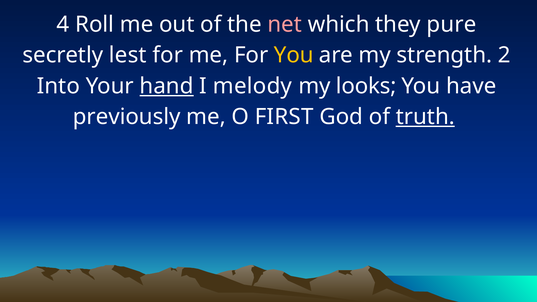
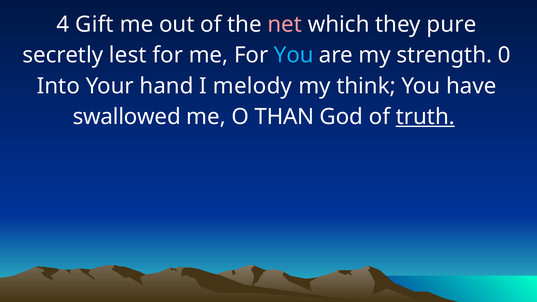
Roll: Roll -> Gift (94, 24)
You colour: yellow -> light blue (294, 55)
2: 2 -> 0 (504, 55)
hand underline: present -> none (167, 86)
looks: looks -> think (366, 86)
previously: previously -> swallowed (127, 117)
FIRST: FIRST -> THAN (284, 117)
